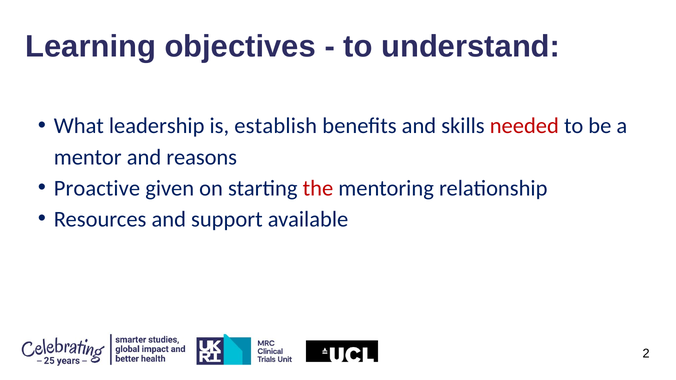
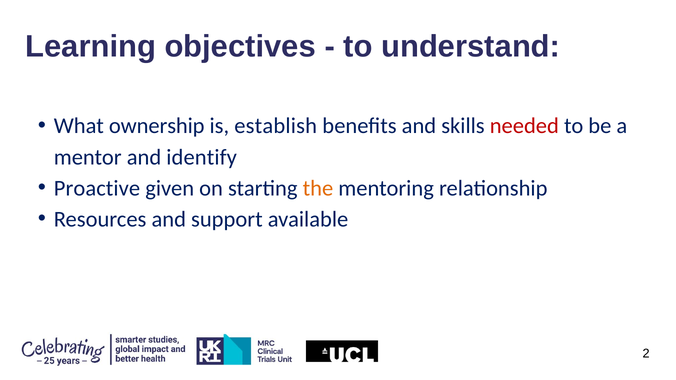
leadership: leadership -> ownership (157, 126)
reasons: reasons -> identify (202, 157)
the colour: red -> orange (318, 188)
